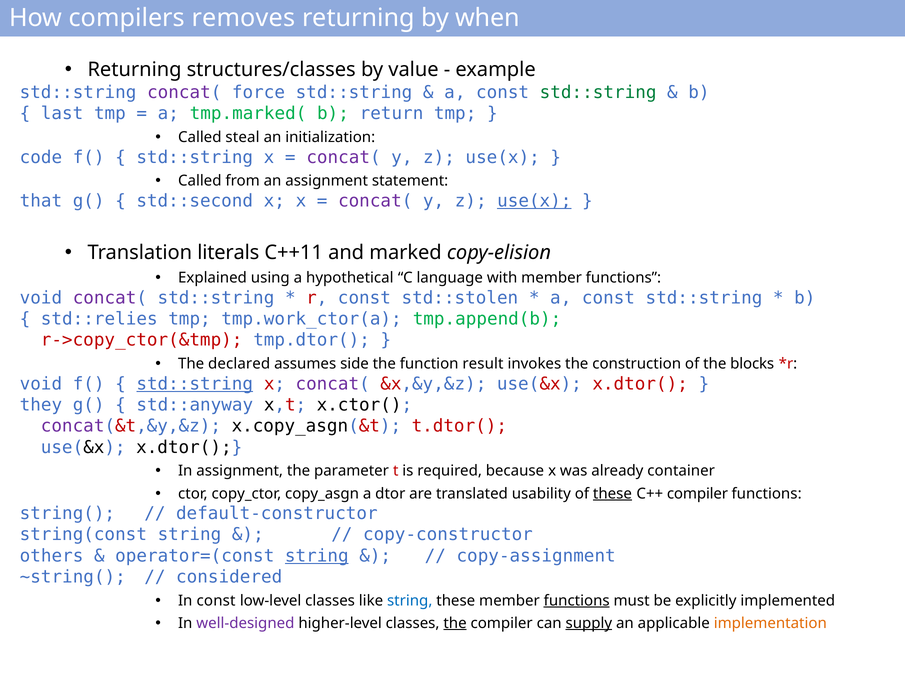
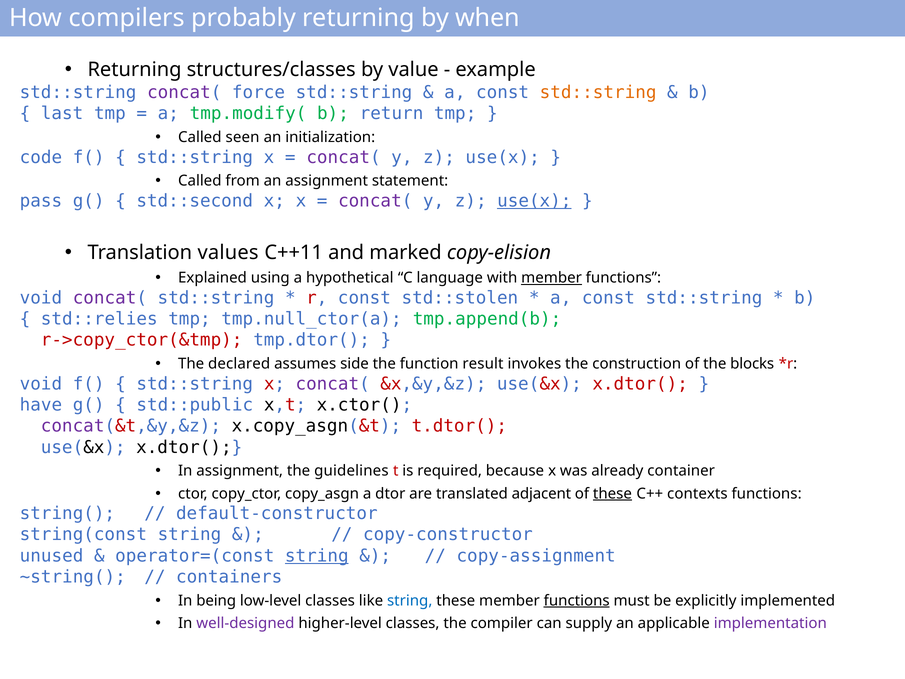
removes: removes -> probably (244, 18)
std::string colour: green -> orange (598, 92)
tmp.marked(: tmp.marked( -> tmp.modify( (248, 114)
steal: steal -> seen (243, 137)
that: that -> pass (41, 201)
literals: literals -> values (228, 252)
member underline: none -> present (552, 278)
tmp.work_ctor(a: tmp.work_ctor(a -> tmp.null_ctor(a (312, 319)
std::string underline: present -> none (195, 384)
they: they -> have (41, 405)
std::anyway: std::anyway -> std::public (195, 405)
parameter: parameter -> guidelines (351, 471)
usability: usability -> adjacent (541, 493)
C++ compiler: compiler -> contexts (697, 493)
others: others -> unused (52, 556)
considered: considered -> containers (229, 577)
In const: const -> being (216, 600)
the underline: present -> none (455, 623)
supply underline: present -> none (589, 623)
implementation colour: orange -> purple (770, 623)
